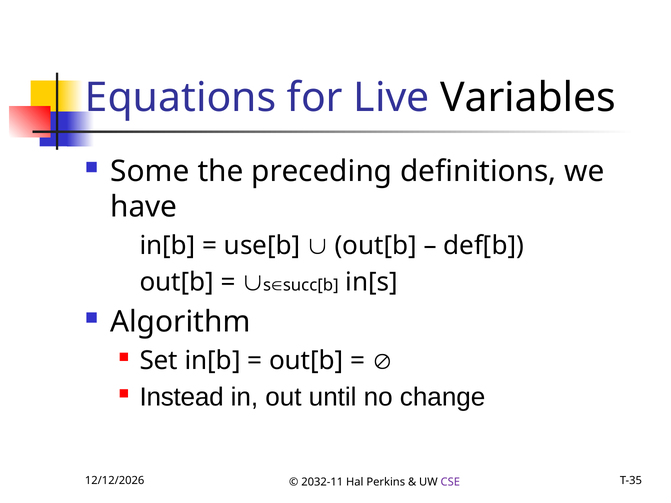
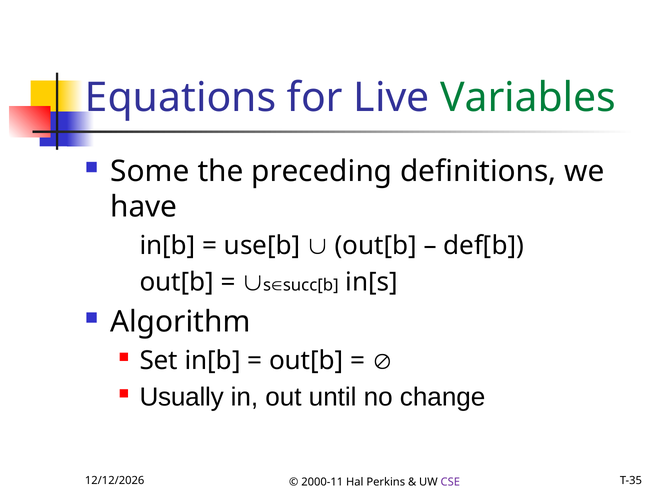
Variables colour: black -> green (528, 98)
Instead: Instead -> Usually (182, 397)
2032-11: 2032-11 -> 2000-11 (322, 482)
